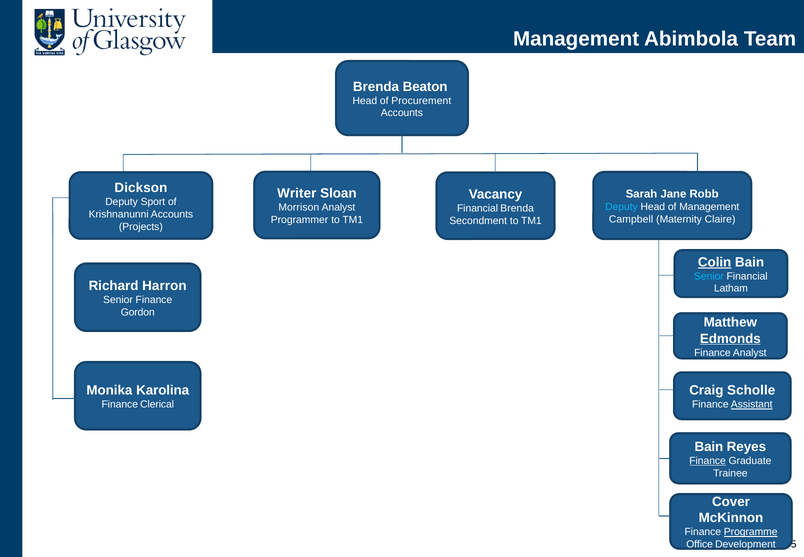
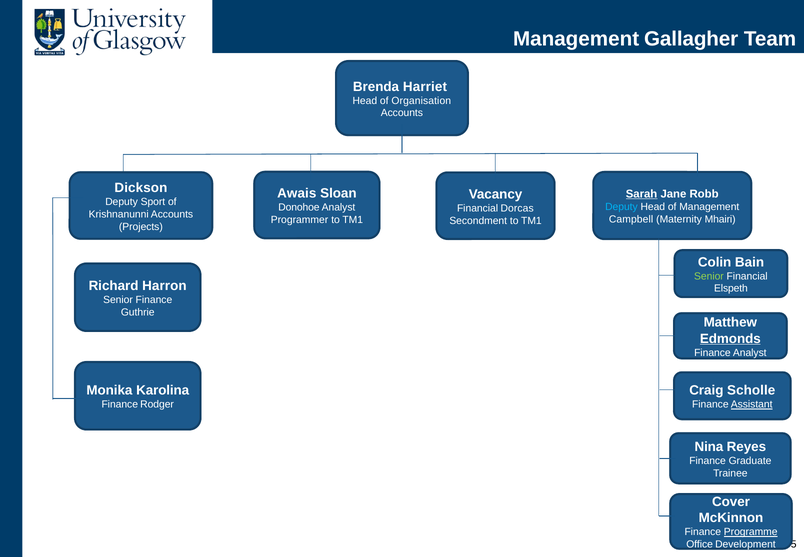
Abimbola: Abimbola -> Gallagher (691, 39)
Beaton: Beaton -> Harriet (425, 87)
Procurement: Procurement -> Organisation (421, 101)
Writer: Writer -> Awais (297, 193)
Sarah underline: none -> present (642, 194)
Morrison: Morrison -> Donohoe (299, 207)
Financial Brenda: Brenda -> Dorcas (517, 208)
Claire: Claire -> Mhairi (720, 219)
Colin underline: present -> none (715, 262)
Senior colour: light blue -> light green (709, 276)
Latham: Latham -> Elspeth (731, 288)
Gordon: Gordon -> Guthrie (138, 312)
Clerical: Clerical -> Rodger (157, 404)
Bain: Bain -> Nina (709, 446)
Finance underline: present -> none (708, 460)
